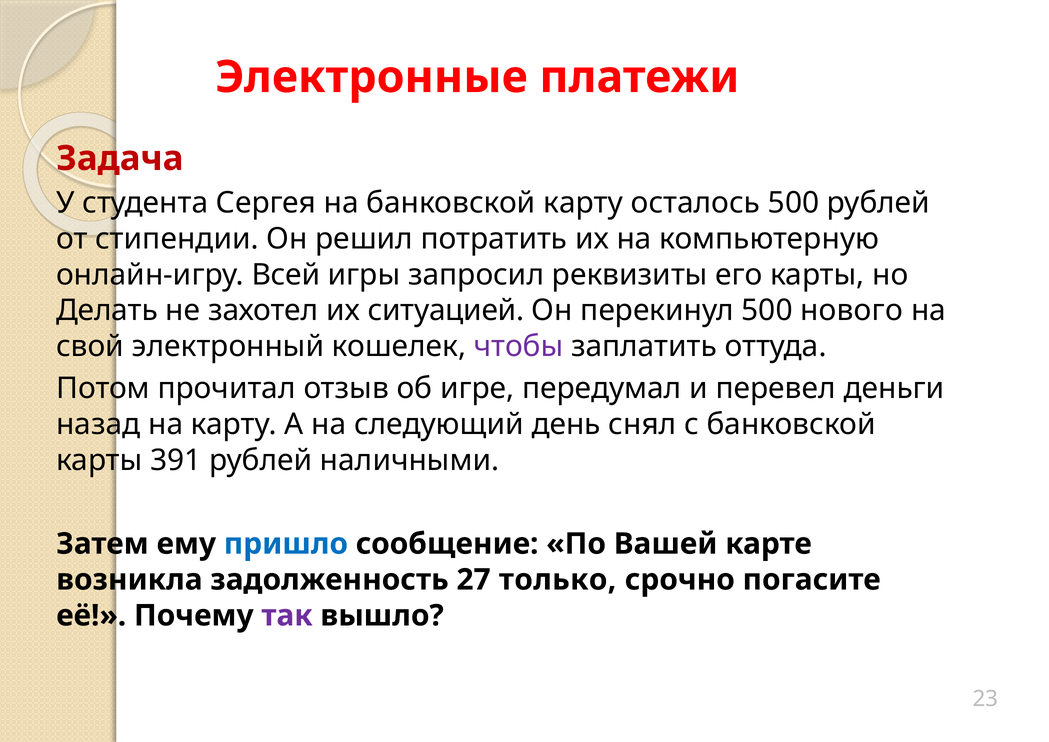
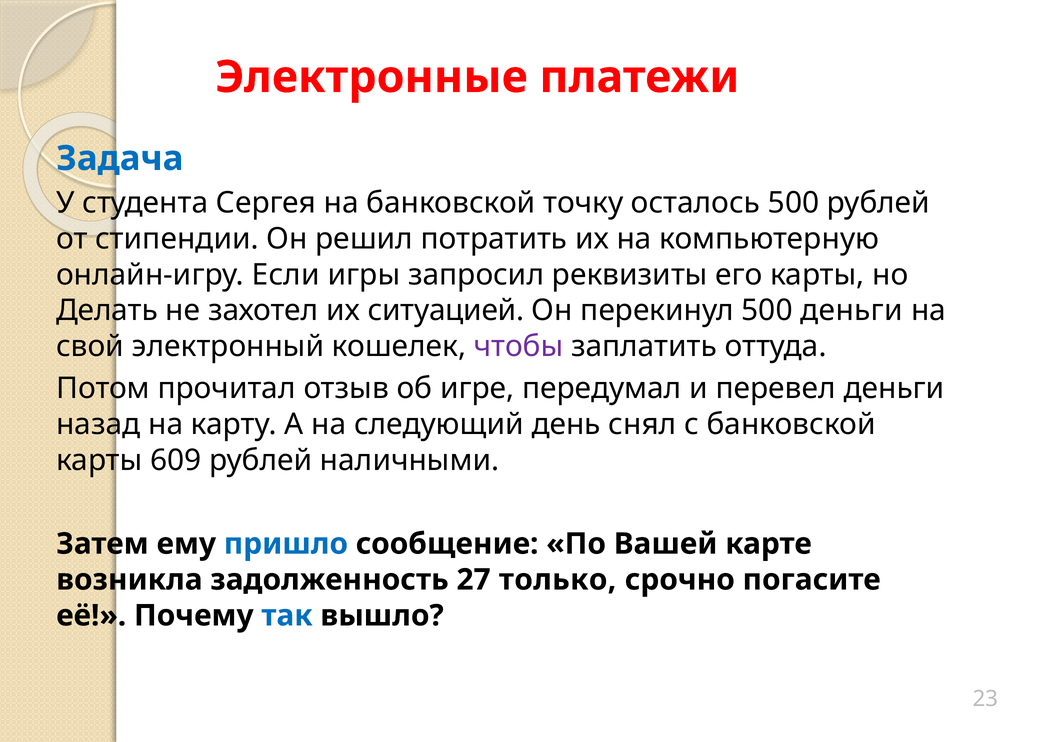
Задача colour: red -> blue (120, 158)
банковской карту: карту -> точку (583, 203)
Всей: Всей -> Если (286, 275)
500 нового: нового -> деньги (852, 311)
391: 391 -> 609 (176, 460)
так colour: purple -> blue (287, 616)
